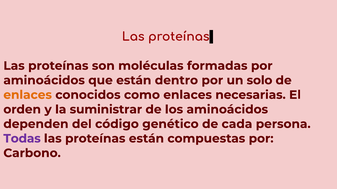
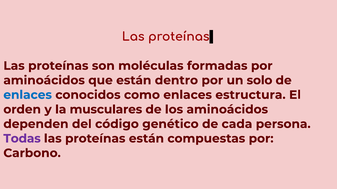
enlaces colour: orange -> blue (28, 95)
necesarias: necesarias -> estructura (250, 95)
suministrar: suministrar -> musculares (106, 110)
